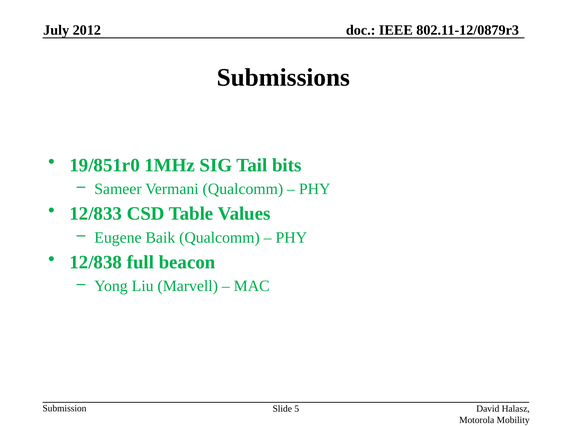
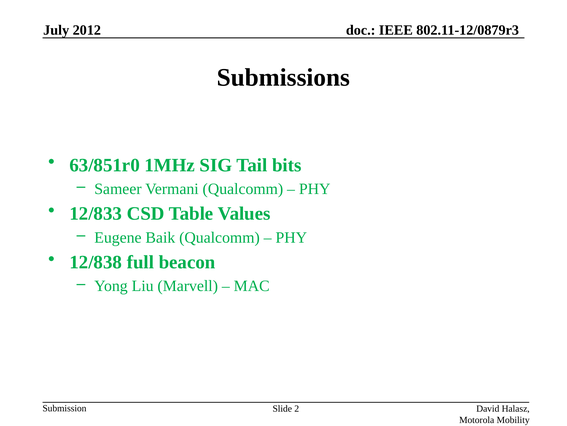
19/851r0: 19/851r0 -> 63/851r0 (105, 165)
5: 5 -> 2 (297, 408)
